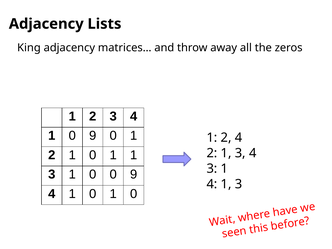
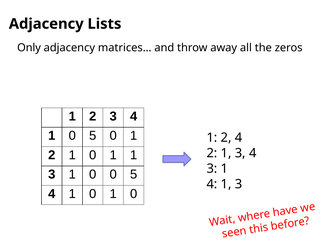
King: King -> Only (29, 48)
1 0 9: 9 -> 5 (93, 136)
0 0 9: 9 -> 5 (134, 174)
